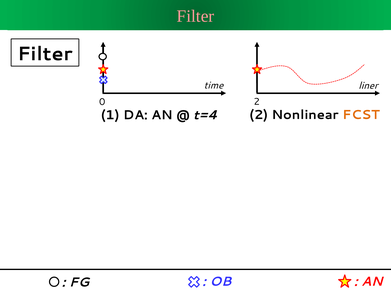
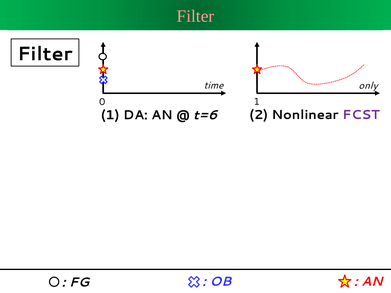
liner: liner -> only (368, 86)
0 2: 2 -> 1 (257, 102)
FCST colour: orange -> purple (361, 115)
t=4: t=4 -> t=6 (205, 115)
